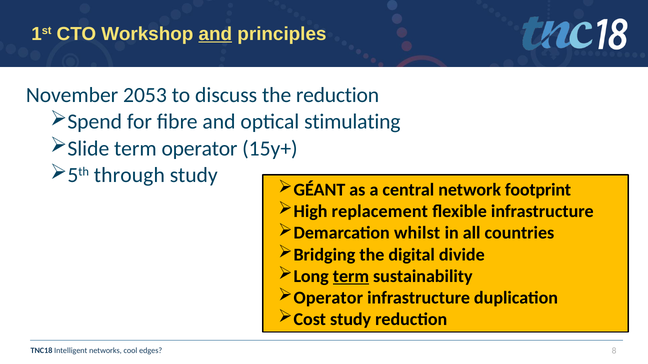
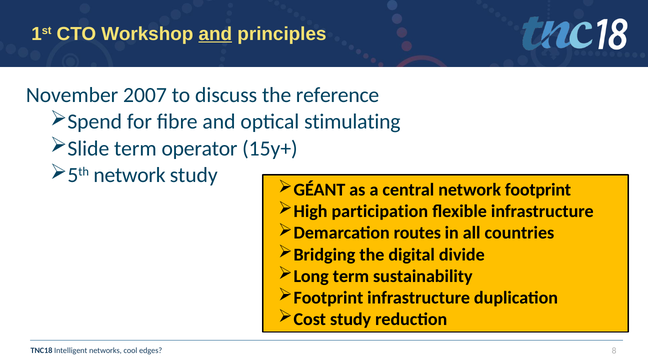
2053: 2053 -> 2007 (145, 95)
the reduction: reduction -> reference (337, 95)
5th through: through -> network (130, 175)
replacement: replacement -> participation (380, 212)
whilst: whilst -> routes (417, 233)
term underline: present -> none (351, 277)
Operator: Operator -> Footprint (328, 298)
